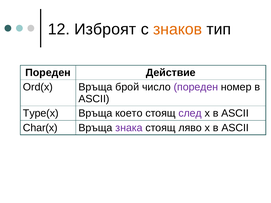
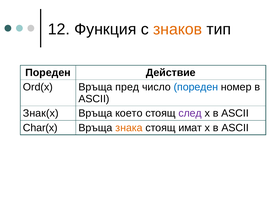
Изброят: Изброят -> Функция (105, 29)
брой: брой -> пред (127, 87)
пореден colour: purple -> blue (196, 87)
Type(x: Type(x -> Знак(x (41, 113)
знака colour: purple -> orange (129, 128)
ляво: ляво -> имат (190, 128)
